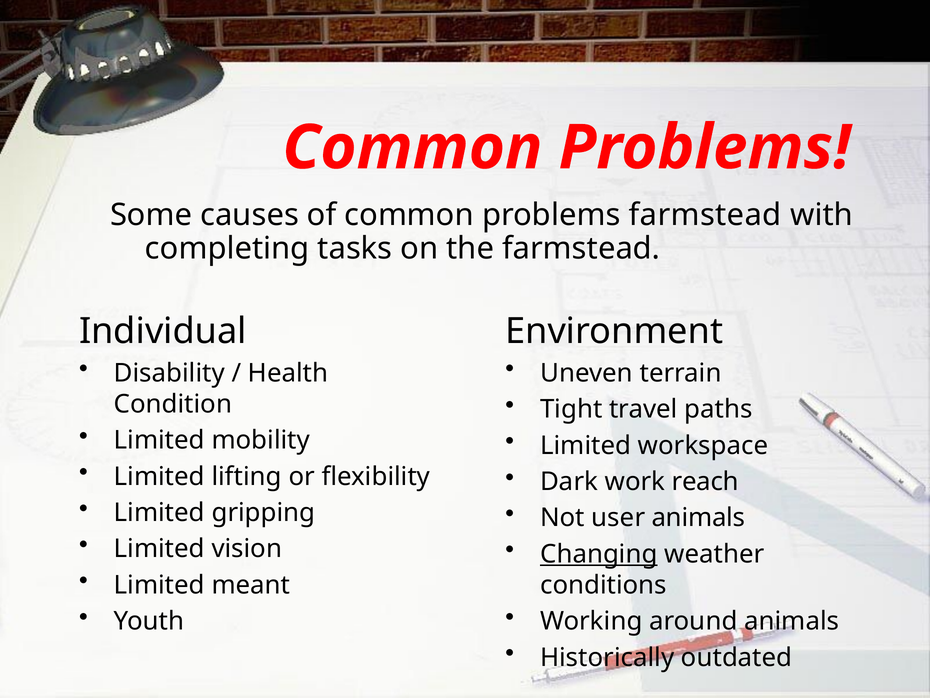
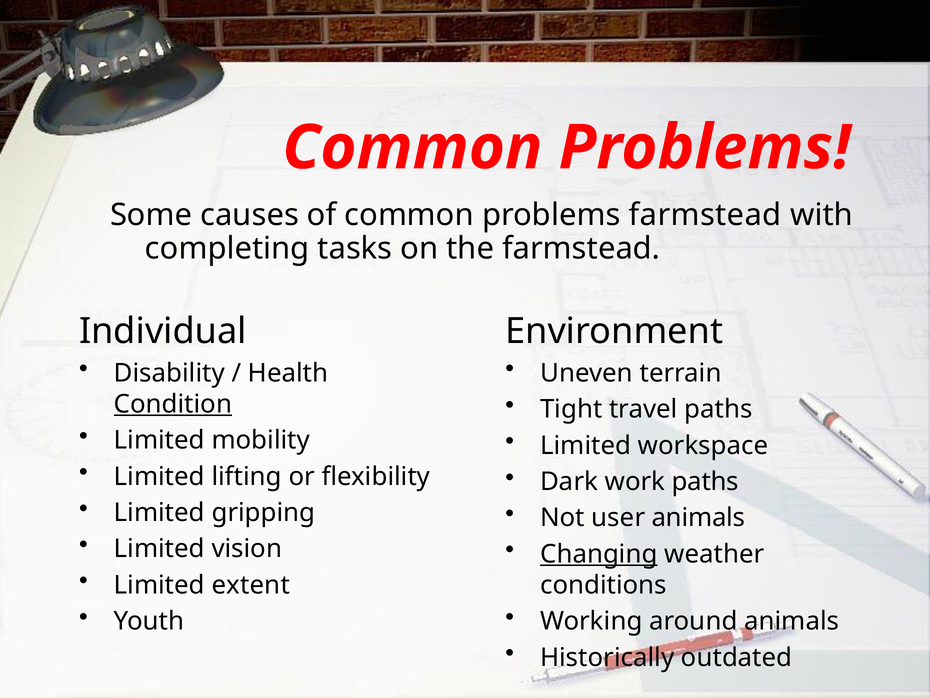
Condition underline: none -> present (173, 404)
work reach: reach -> paths (705, 481)
meant: meant -> extent (251, 585)
